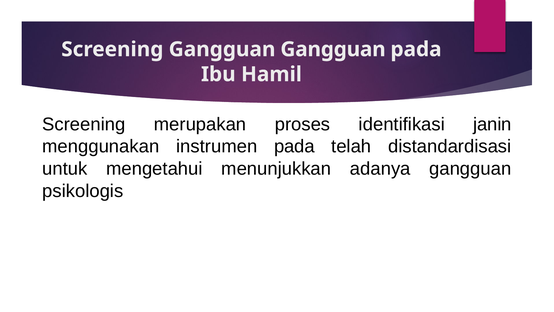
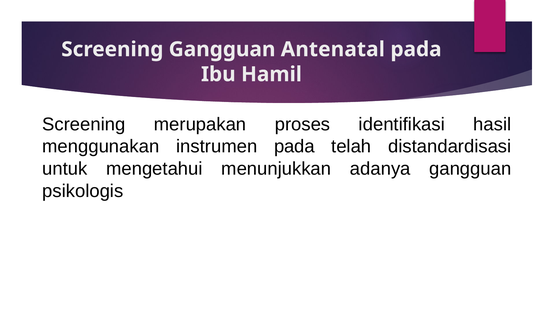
Gangguan Gangguan: Gangguan -> Antenatal (333, 49)
janin: janin -> hasil (492, 124)
